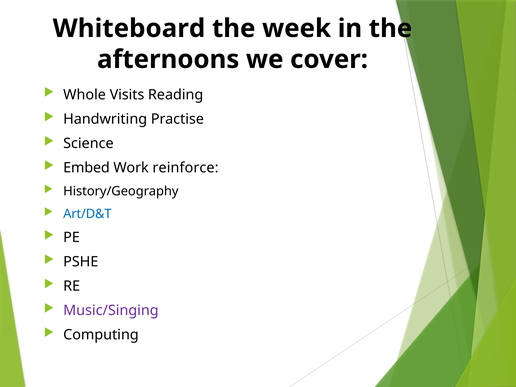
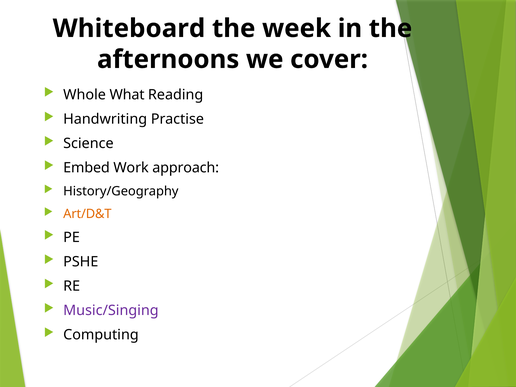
Visits: Visits -> What (127, 95)
reinforce: reinforce -> approach (186, 168)
Art/D&T colour: blue -> orange (87, 214)
